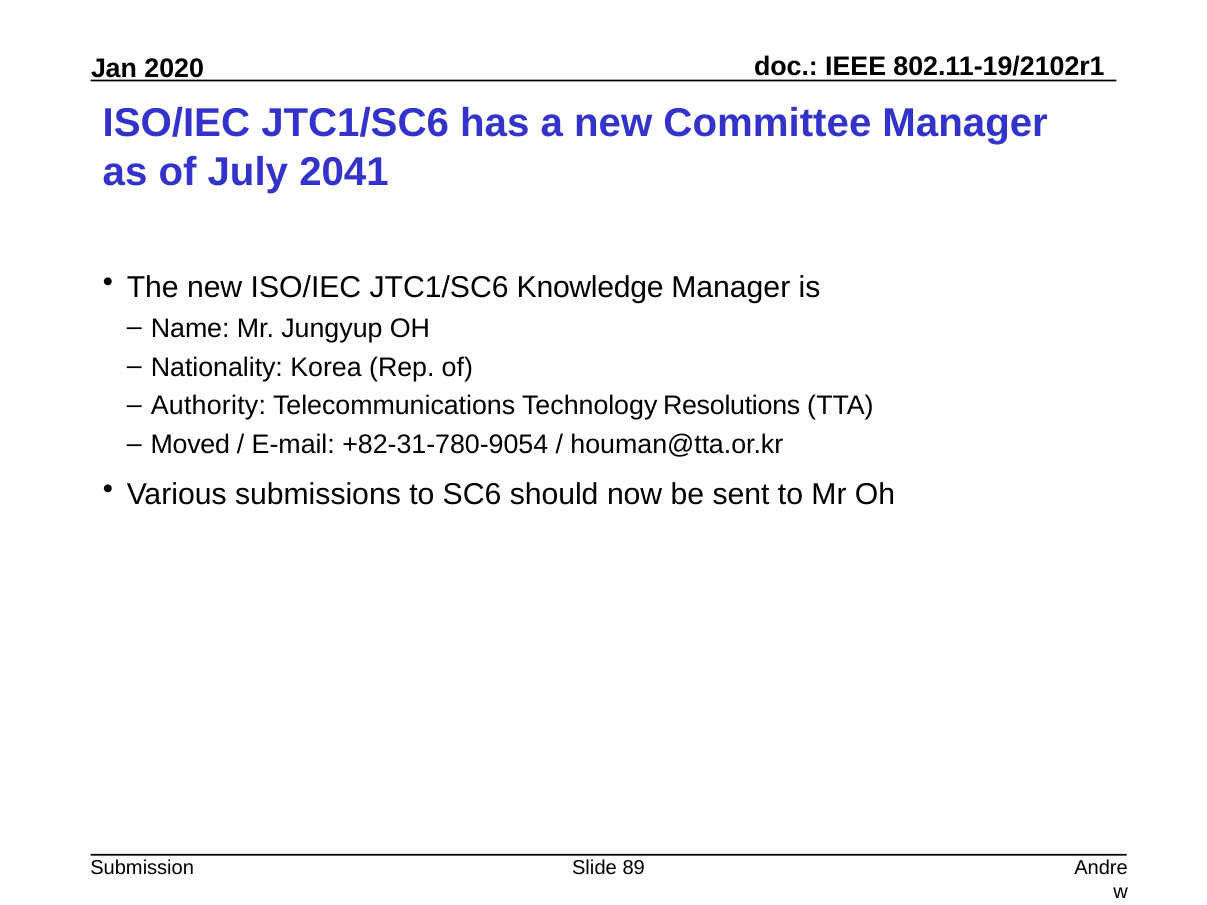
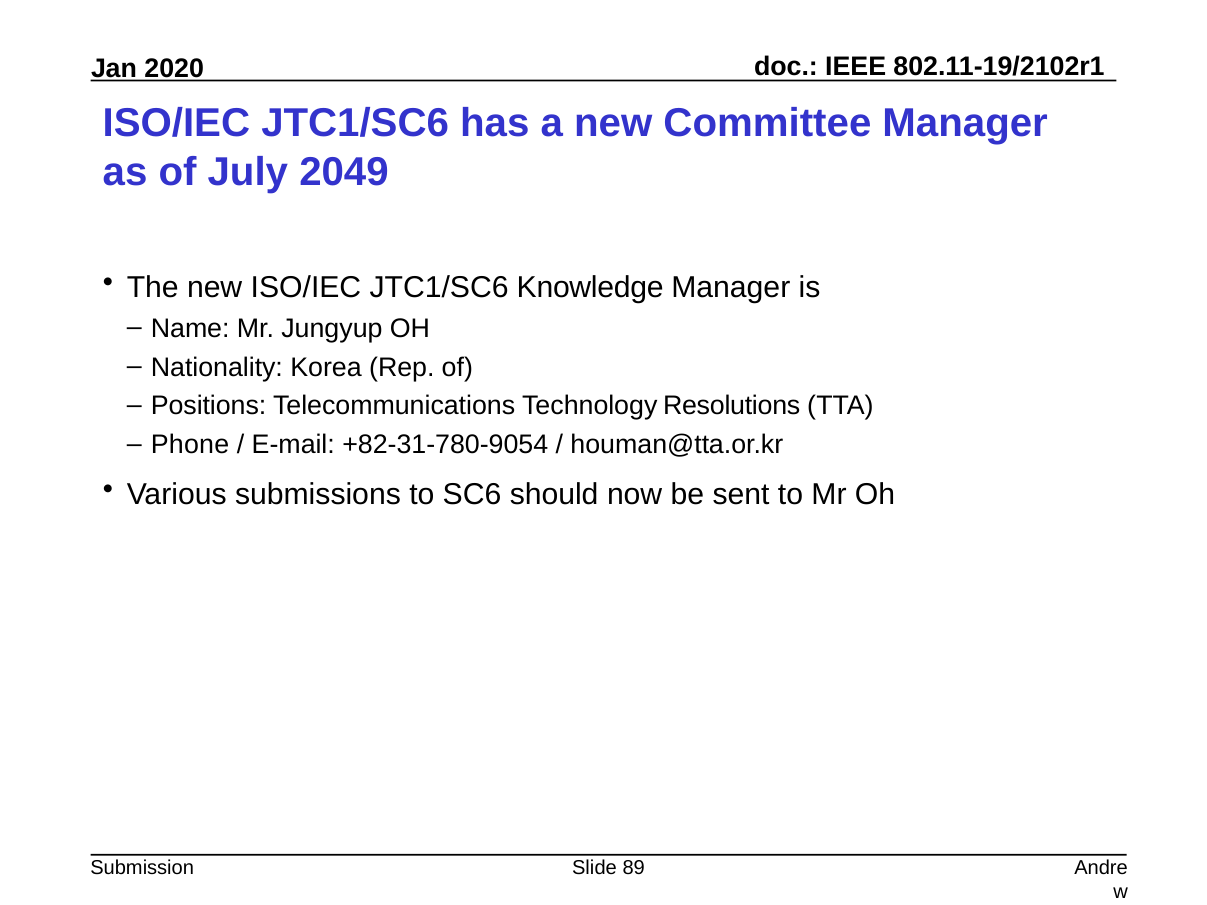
2041: 2041 -> 2049 (344, 172)
Authority: Authority -> Positions (209, 406)
Moved: Moved -> Phone (190, 445)
